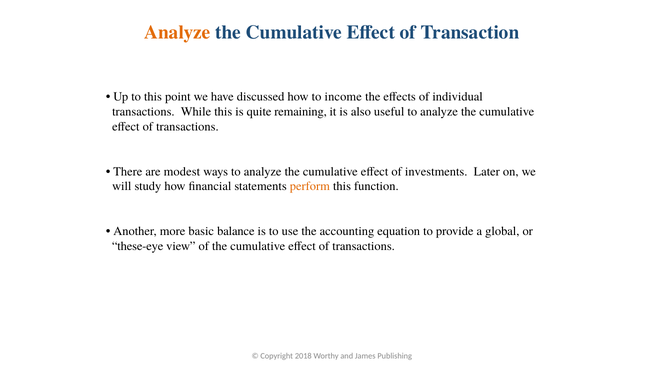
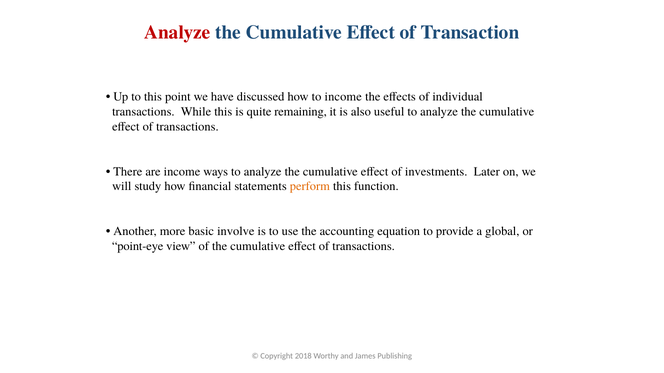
Analyze colour: orange -> red (177, 32)
are modest: modest -> income (182, 172)
balance: balance -> involve (236, 231)
these-eye: these-eye -> point-eye (138, 246)
